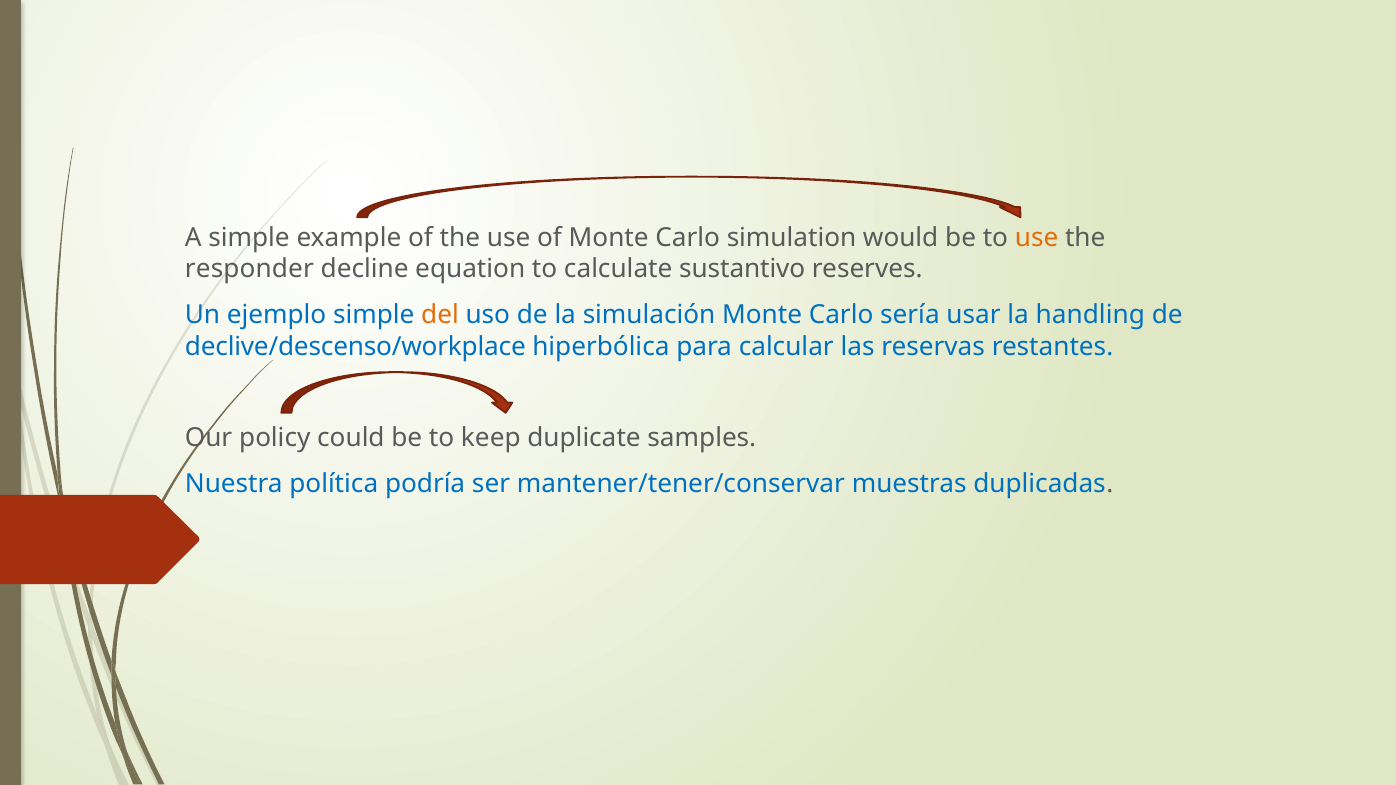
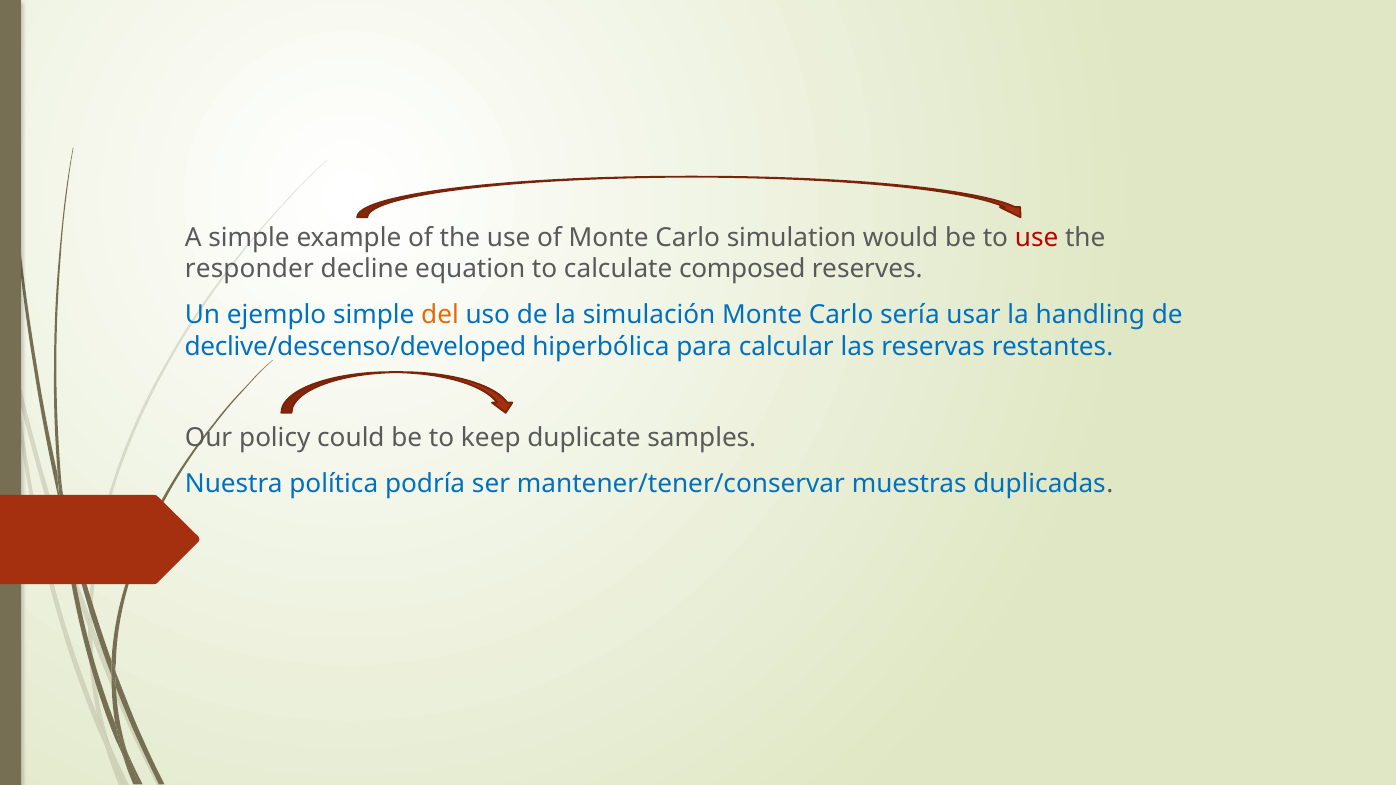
use colour: orange -> red (1037, 238)
sustantivo: sustantivo -> composed (742, 269)
declive/descenso/workplace: declive/descenso/workplace -> declive/descenso/developed (355, 346)
